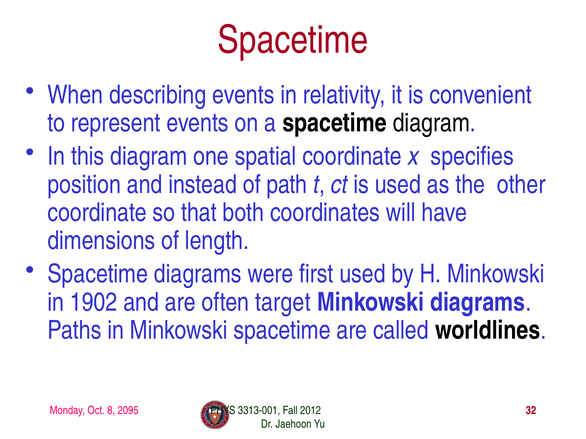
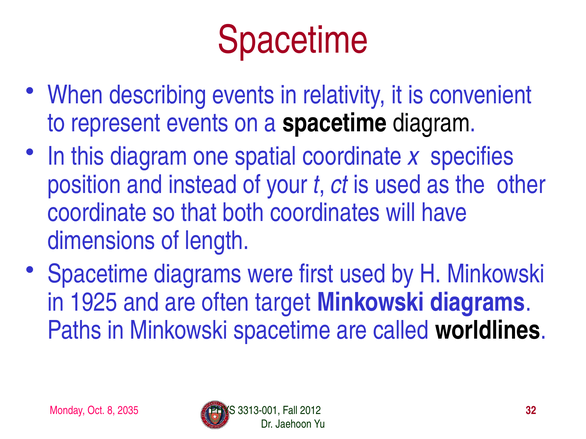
path: path -> your (287, 185)
1902: 1902 -> 1925 (94, 302)
2095: 2095 -> 2035 (128, 411)
